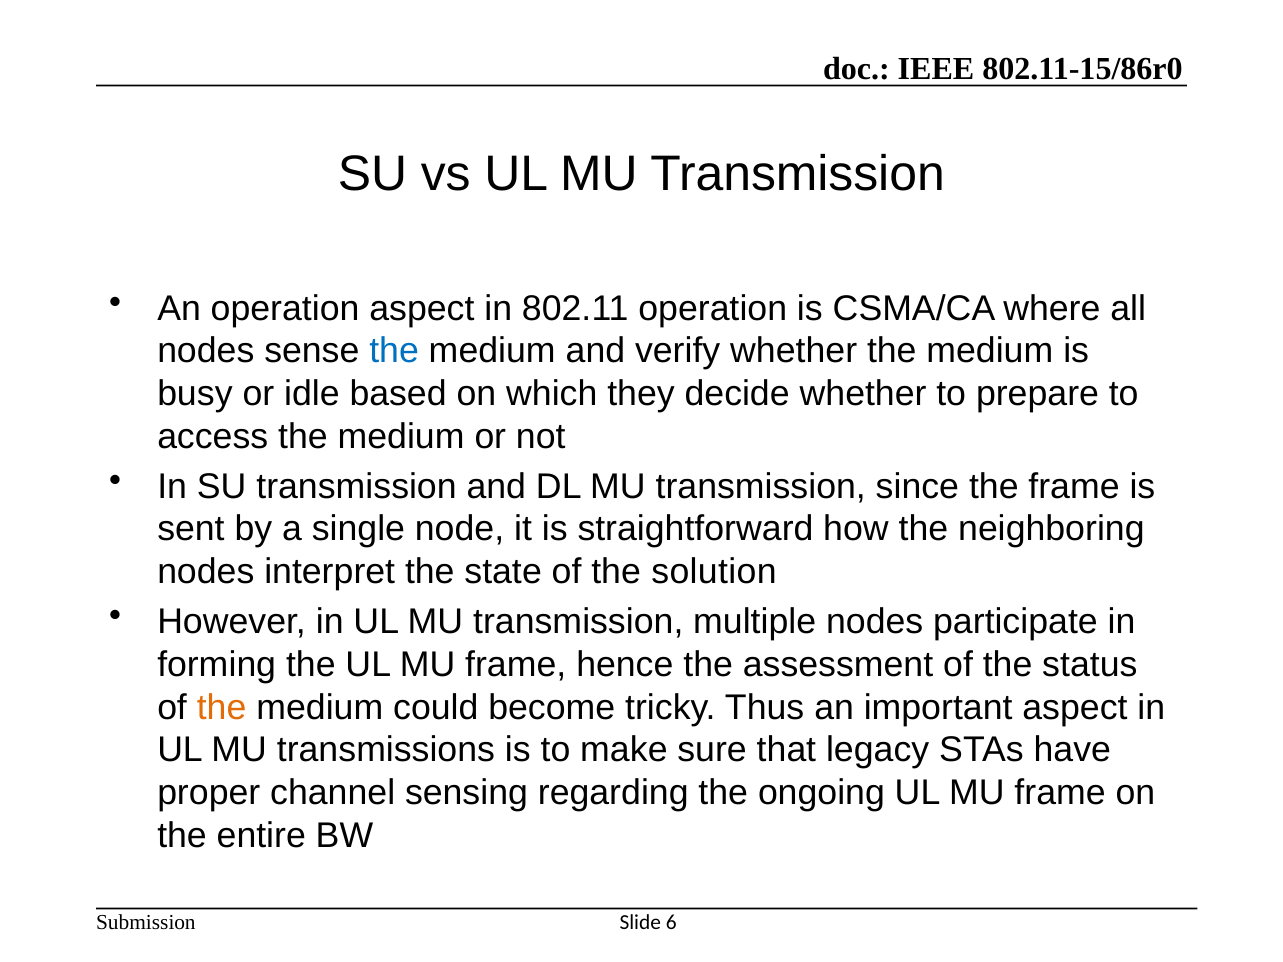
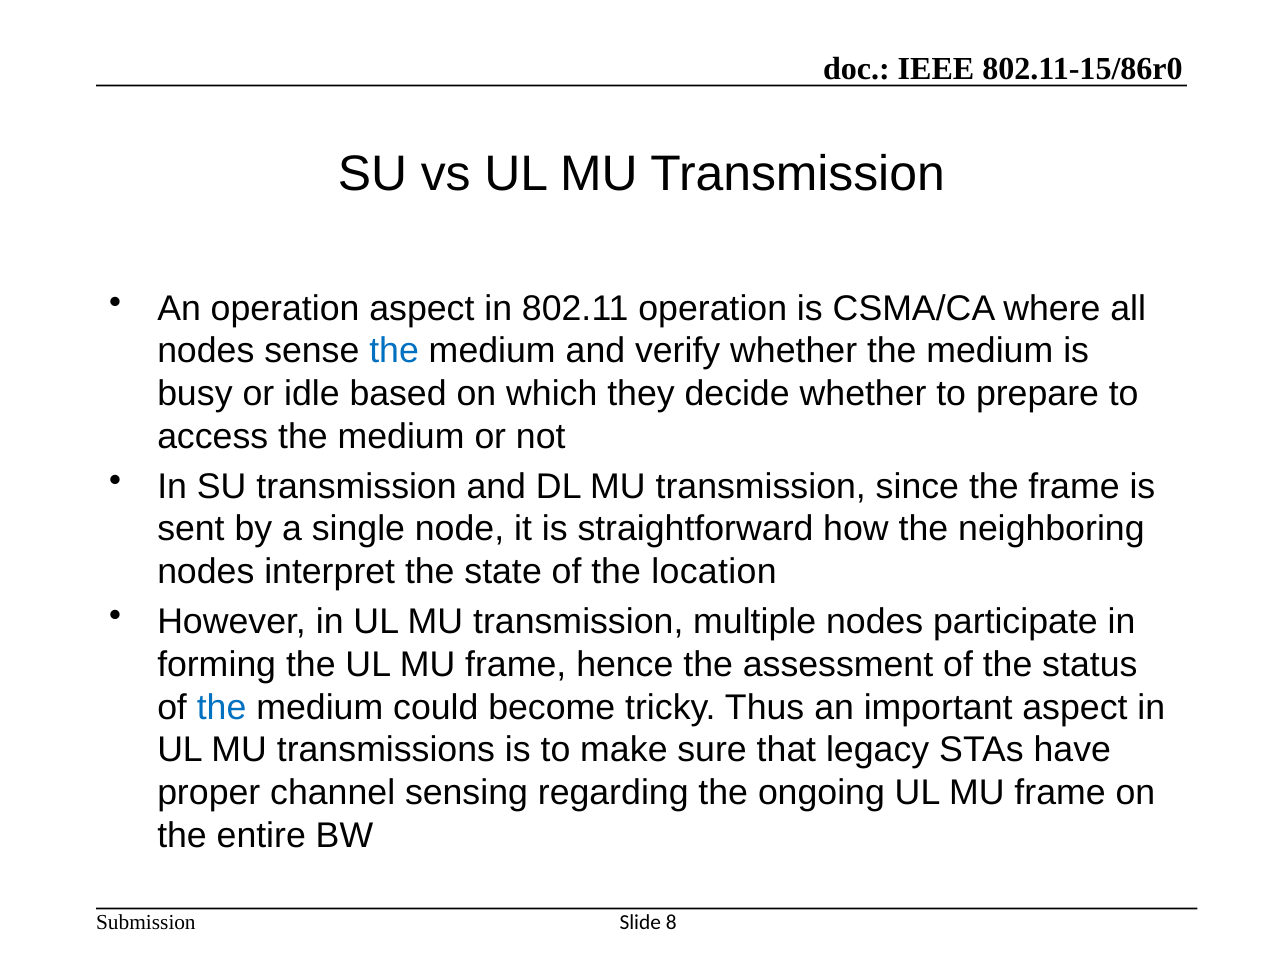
solution: solution -> location (714, 572)
the colour: orange -> blue (222, 708)
6: 6 -> 8 (671, 923)
